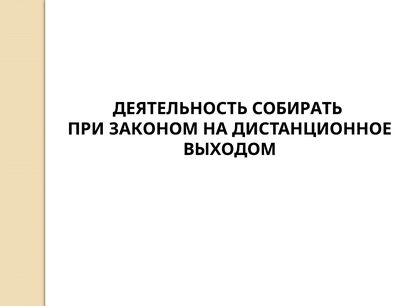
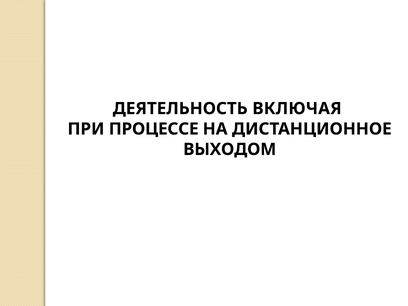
СОБИРАТЬ: СОБИРАТЬ -> ВКЛЮЧАЯ (297, 109)
ЗАКОНОМ: ЗАКОНОМ -> ПРОЦЕССЕ (154, 129)
